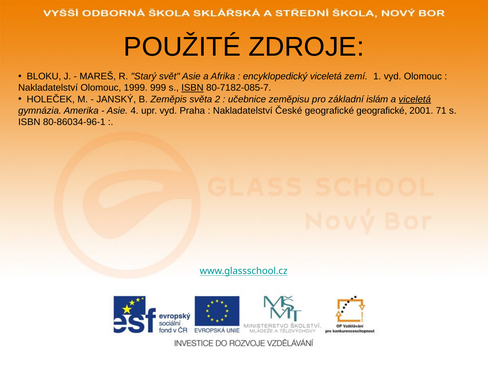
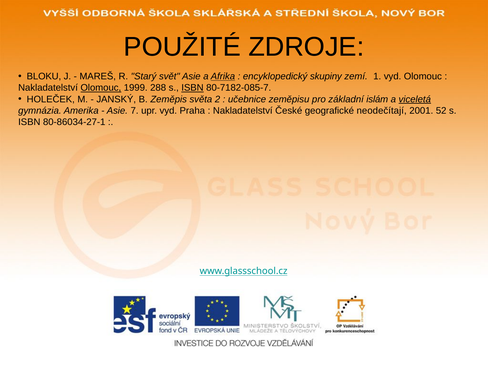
Afrika underline: none -> present (223, 76)
encyklopedický viceletá: viceletá -> skupiny (326, 76)
Olomouc underline: none -> present (101, 88)
999: 999 -> 288 (158, 88)
4: 4 -> 7 (135, 111)
geografické geografické: geografické -> neodečítají (382, 111)
71: 71 -> 52 (441, 111)
80-86034-96-1: 80-86034-96-1 -> 80-86034-27-1 (74, 122)
